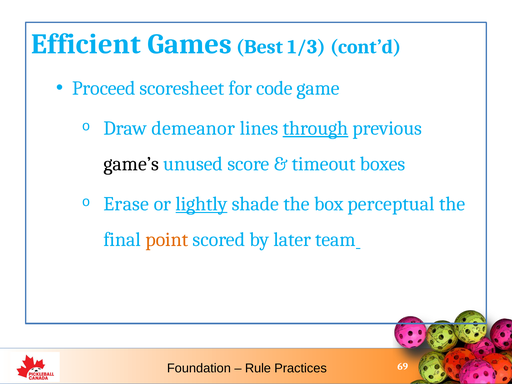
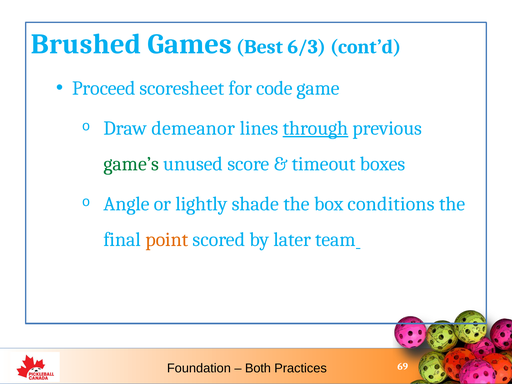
Efficient: Efficient -> Brushed (86, 44)
1/3: 1/3 -> 6/3 (307, 47)
game’s colour: black -> green (131, 164)
Erase: Erase -> Angle (126, 204)
lightly underline: present -> none (202, 204)
perceptual: perceptual -> conditions (391, 204)
Rule: Rule -> Both (258, 368)
